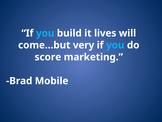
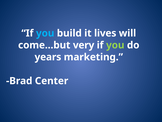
you colour: light blue -> light green (115, 45)
score: score -> years (48, 57)
Mobile: Mobile -> Center (52, 81)
